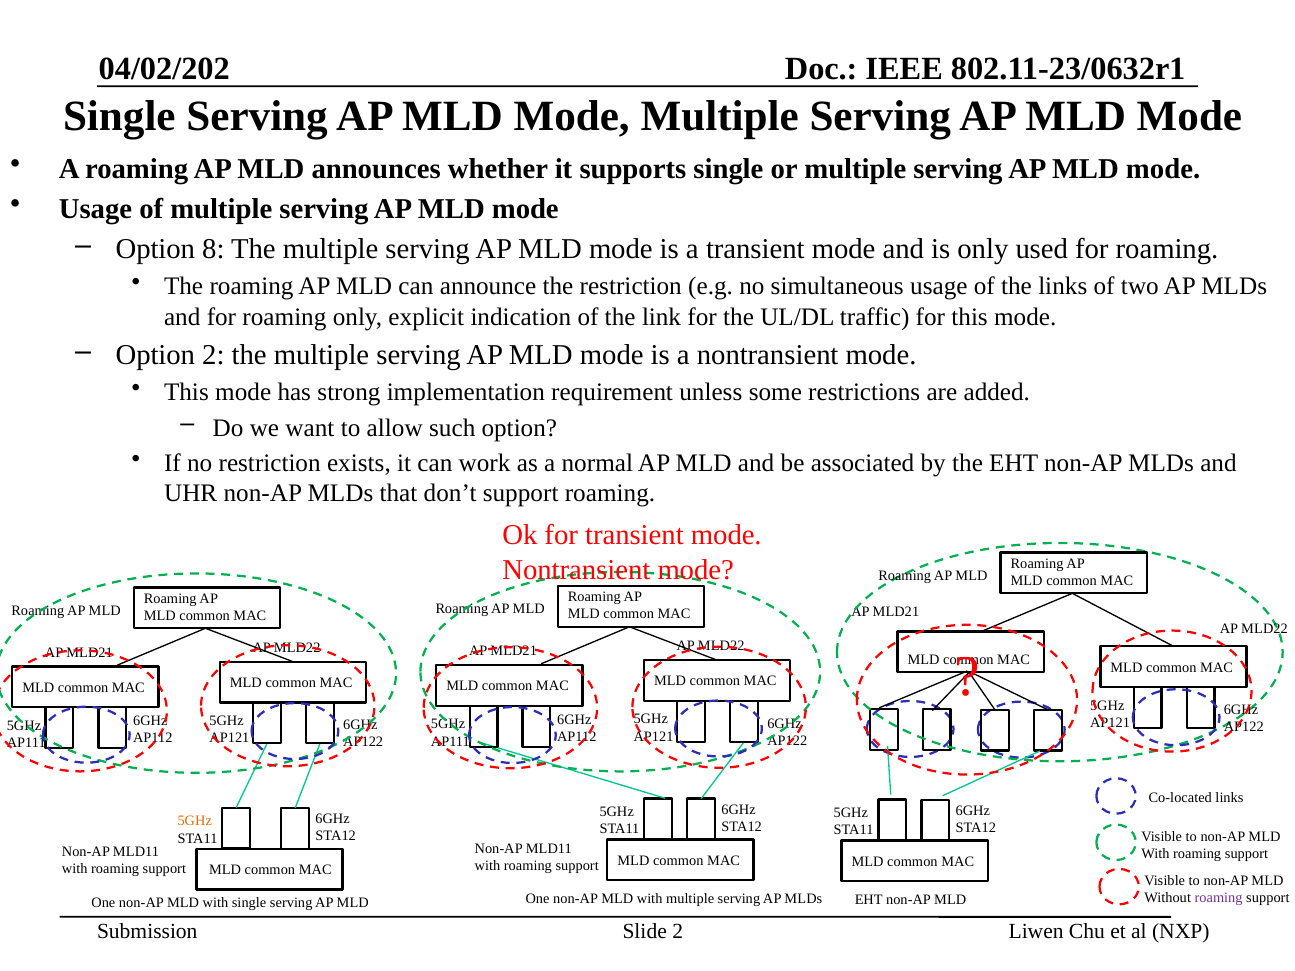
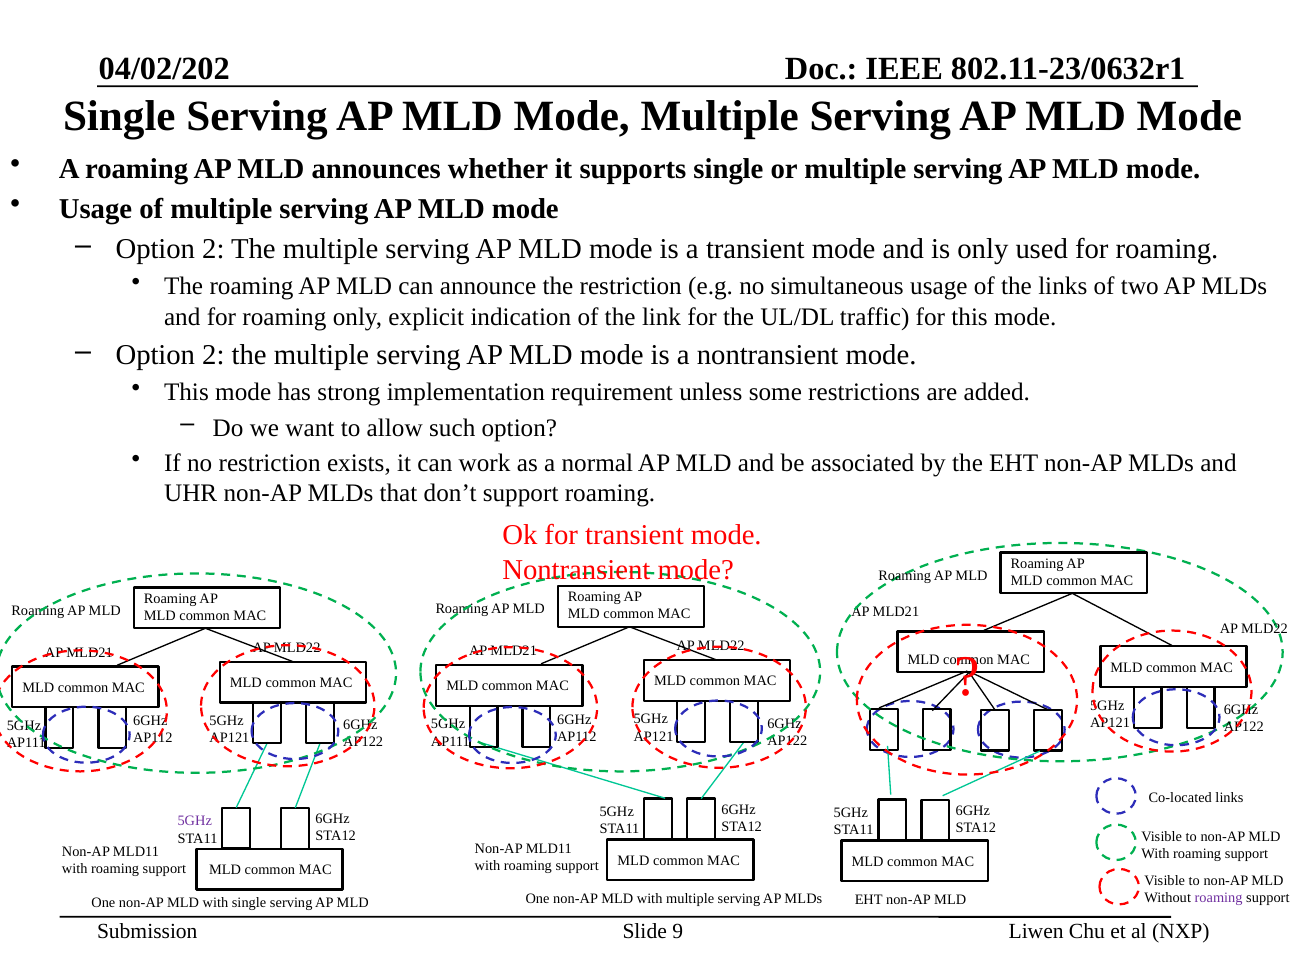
8: 8 -> 2 (213, 250)
5GHz colour: orange -> purple (195, 821)
Slide 2: 2 -> 9 (678, 932)
